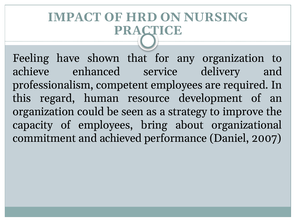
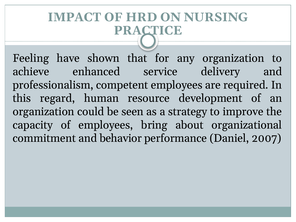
achieved: achieved -> behavior (121, 138)
